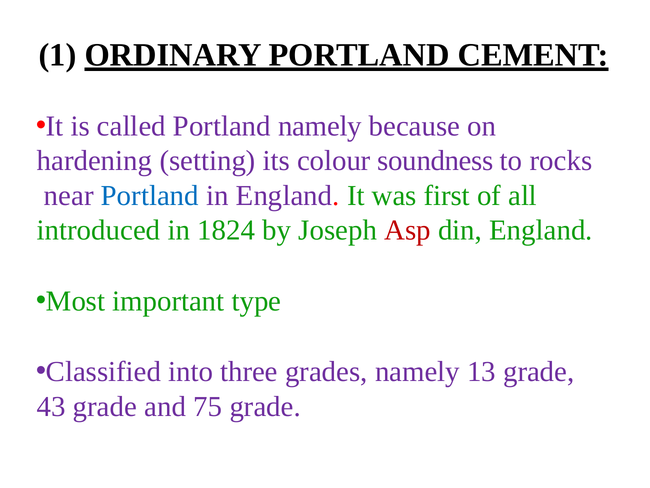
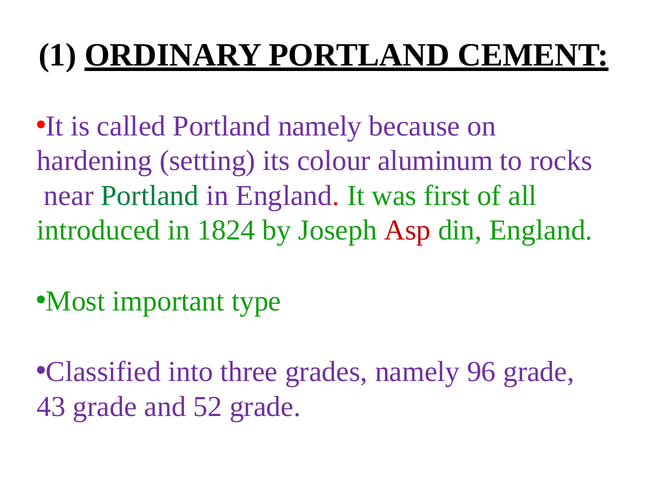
soundness: soundness -> aluminum (435, 161)
Portland colour: blue -> green (150, 195)
13: 13 -> 96 (481, 372)
75: 75 -> 52 (208, 406)
